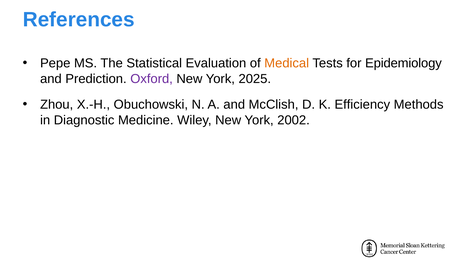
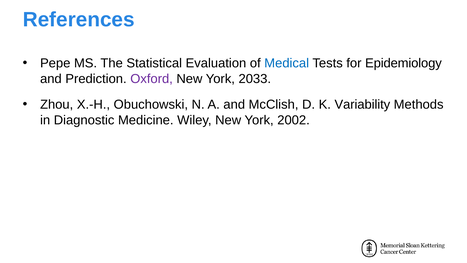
Medical colour: orange -> blue (287, 63)
2025: 2025 -> 2033 (255, 79)
Efficiency: Efficiency -> Variability (362, 105)
